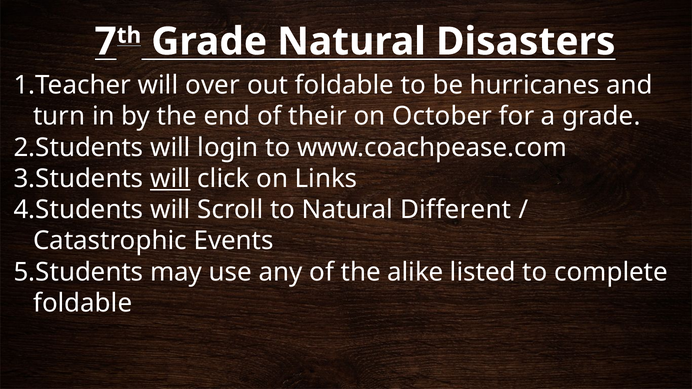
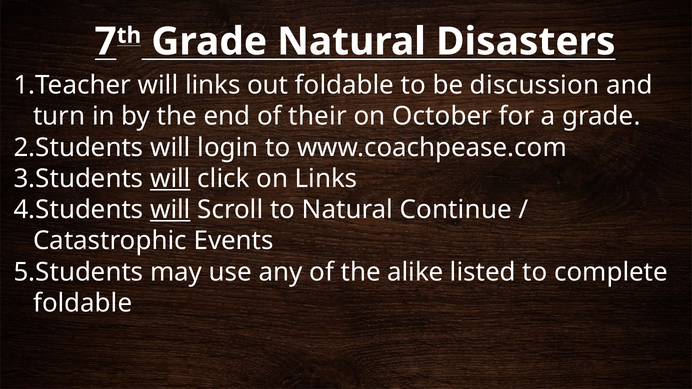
will over: over -> links (213, 85)
hurricanes: hurricanes -> discussion (535, 85)
will underline: none -> present (170, 210)
Different: Different -> Continue (456, 210)
